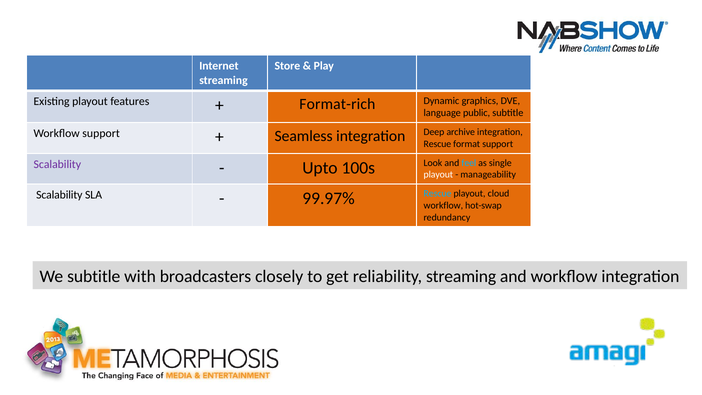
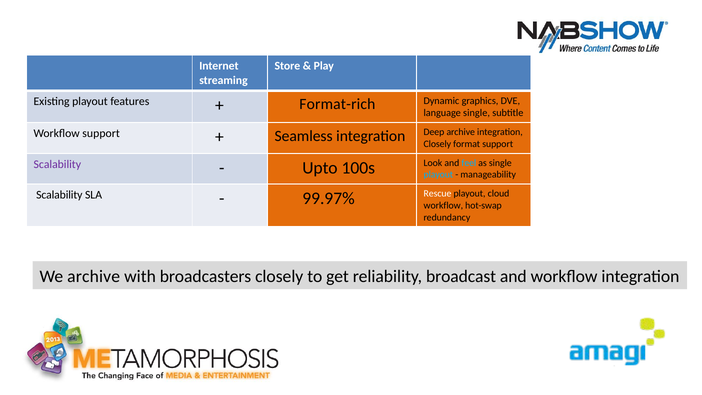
language public: public -> single (477, 113)
Rescue: Rescue -> Closely (437, 144)
playout colour: white -> light blue (438, 175)
Rescue colour: light blue -> white (437, 194)
We subtitle: subtitle -> archive (94, 276)
reliability streaming: streaming -> broadcast (461, 276)
